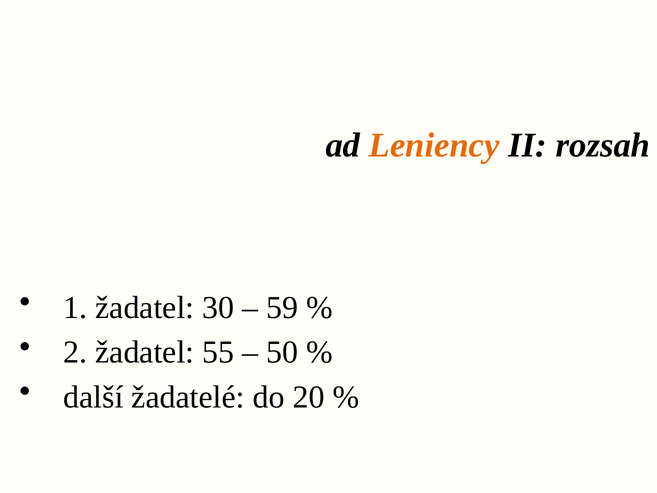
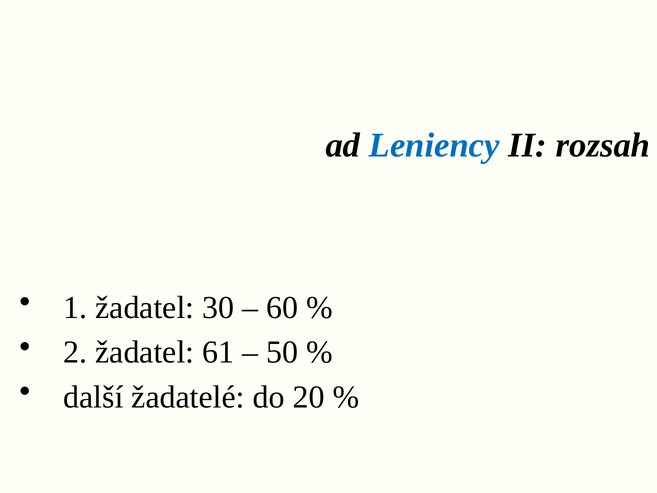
Leniency colour: orange -> blue (434, 145)
59: 59 -> 60 (282, 307)
55: 55 -> 61 (218, 352)
